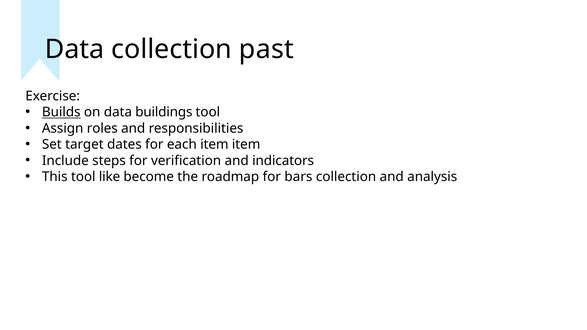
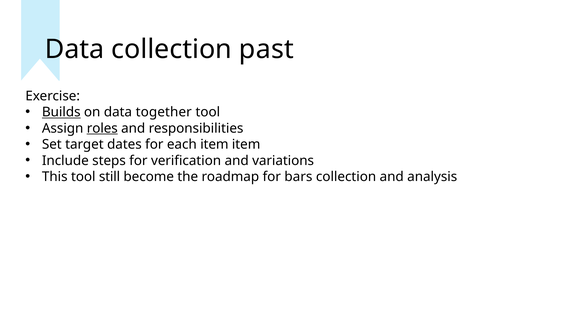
buildings: buildings -> together (164, 112)
roles underline: none -> present (102, 128)
indicators: indicators -> variations (283, 161)
like: like -> still (110, 177)
